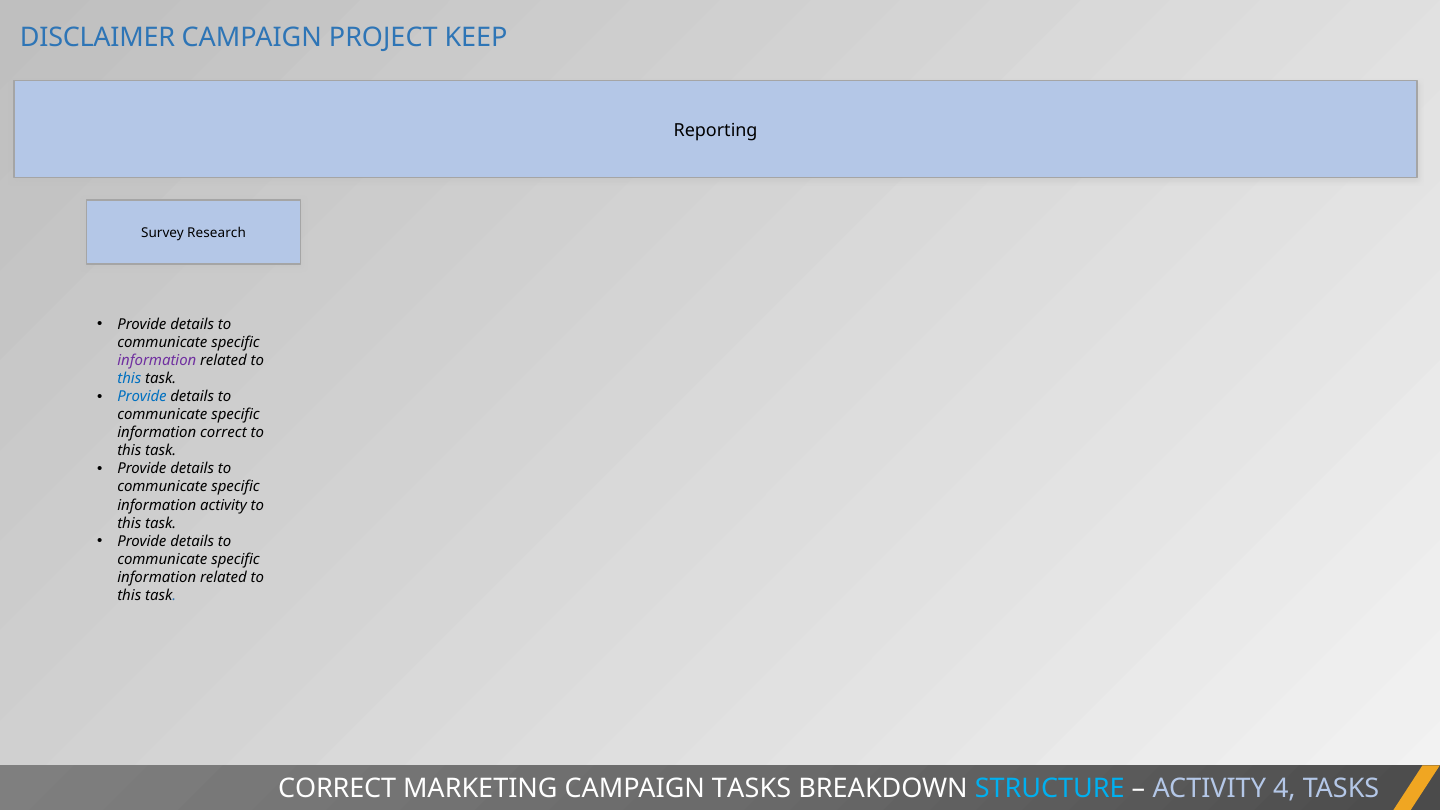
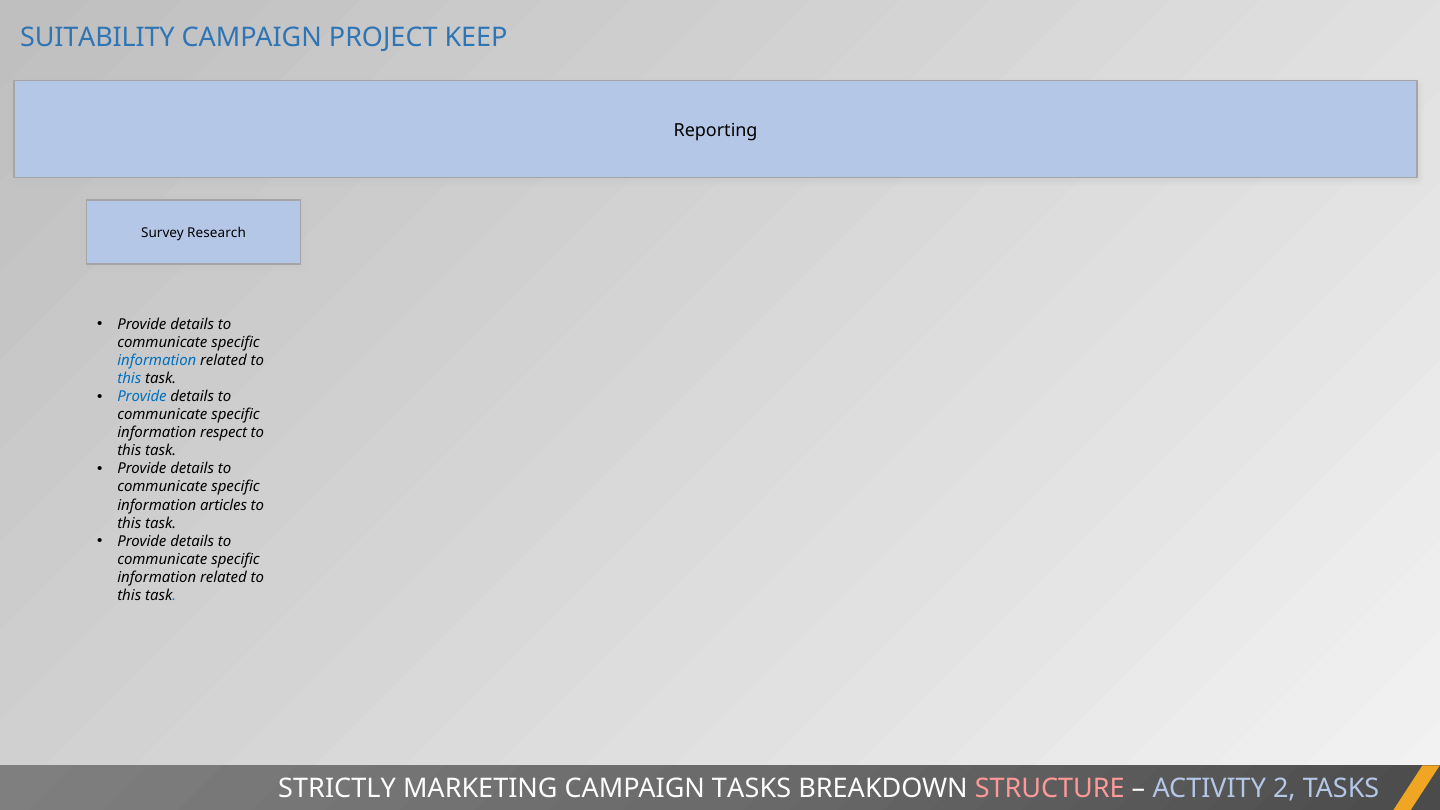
DISCLAIMER: DISCLAIMER -> SUITABILITY (97, 38)
information colour: purple -> blue (157, 361)
information correct: correct -> respect (224, 433)
information activity: activity -> articles (224, 505)
CORRECT: CORRECT -> STRICTLY (337, 788)
STRUCTURE colour: light blue -> pink (1050, 788)
4: 4 -> 2 (1284, 788)
